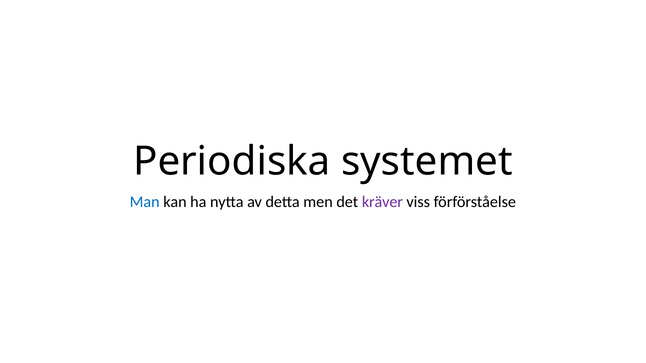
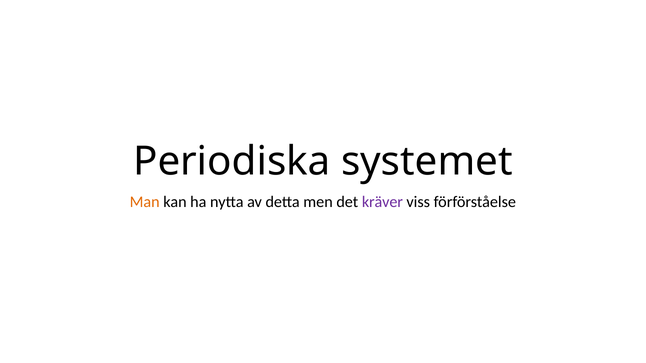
Man colour: blue -> orange (145, 202)
